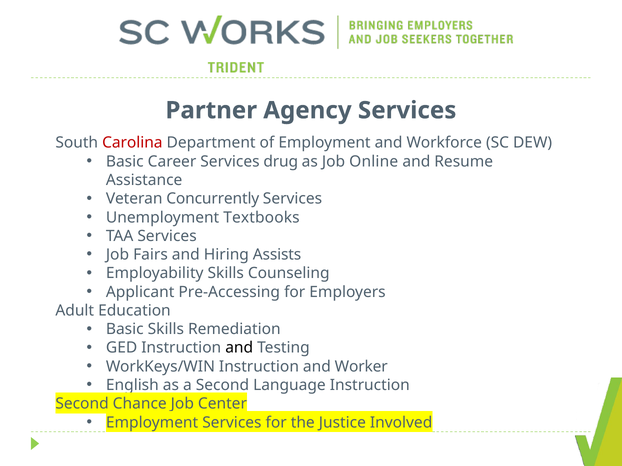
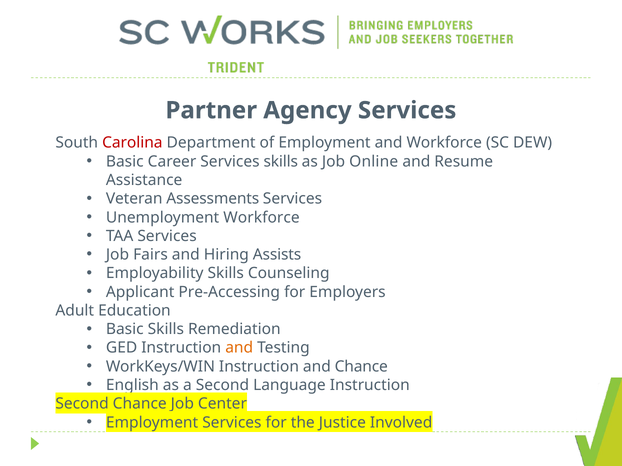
Services drug: drug -> skills (281, 162)
Concurrently: Concurrently -> Assessments (213, 199)
Unemployment Textbooks: Textbooks -> Workforce (262, 218)
and colour: black -> orange (239, 348)
and Worker: Worker -> Chance (361, 367)
